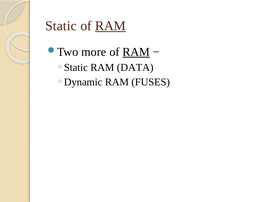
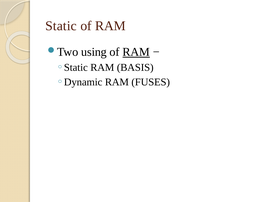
RAM underline: present -> none (110, 26)
more: more -> using (94, 52)
DATA: DATA -> BASIS (135, 68)
